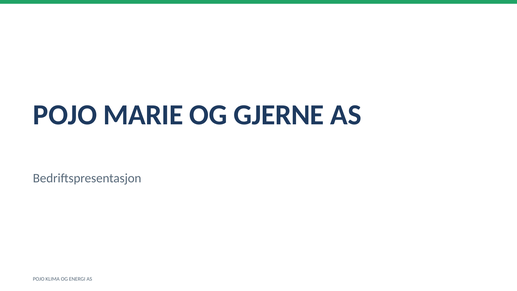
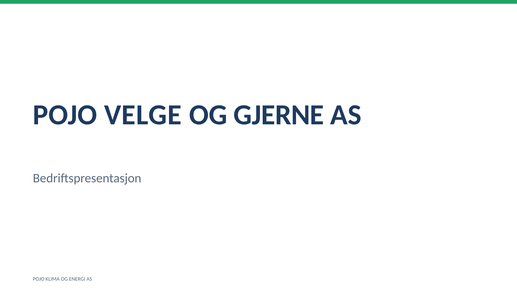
MARIE: MARIE -> VELGE (143, 115)
